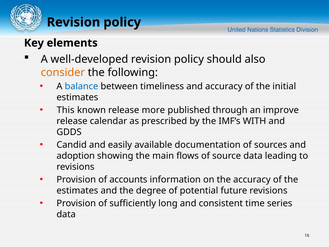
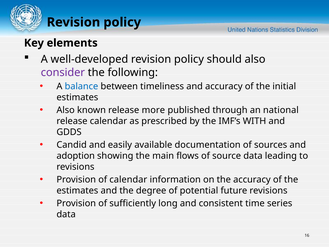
consider colour: orange -> purple (63, 72)
This: This -> Also (66, 110)
improve: improve -> national (281, 110)
of accounts: accounts -> calendar (128, 179)
